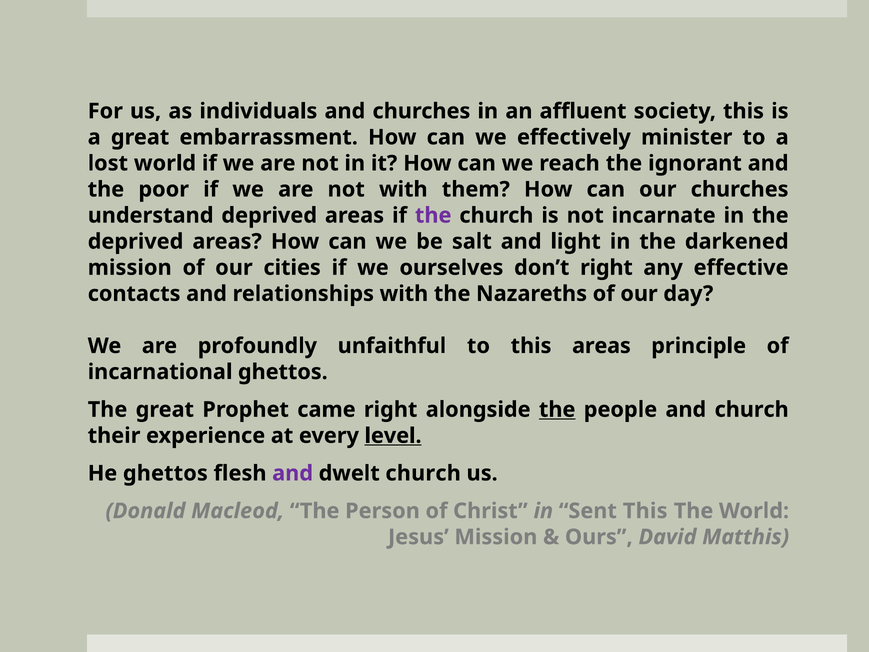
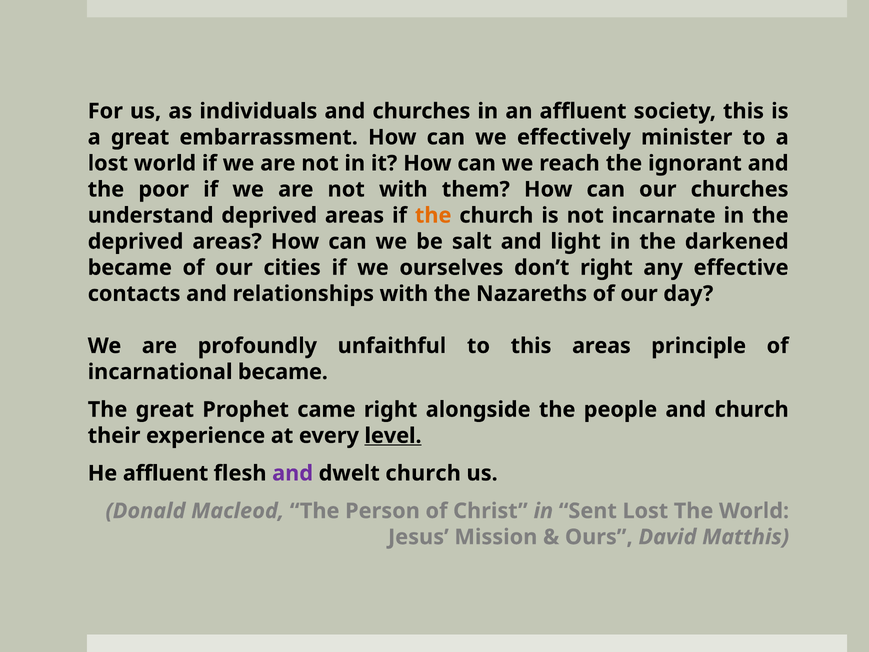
the colour: purple -> orange (433, 215)
mission: mission -> became (130, 268)
incarnational ghettos: ghettos -> became (283, 372)
the underline: present -> none (557, 409)
He ghettos: ghettos -> affluent (166, 473)
Sent This: This -> Lost (645, 511)
